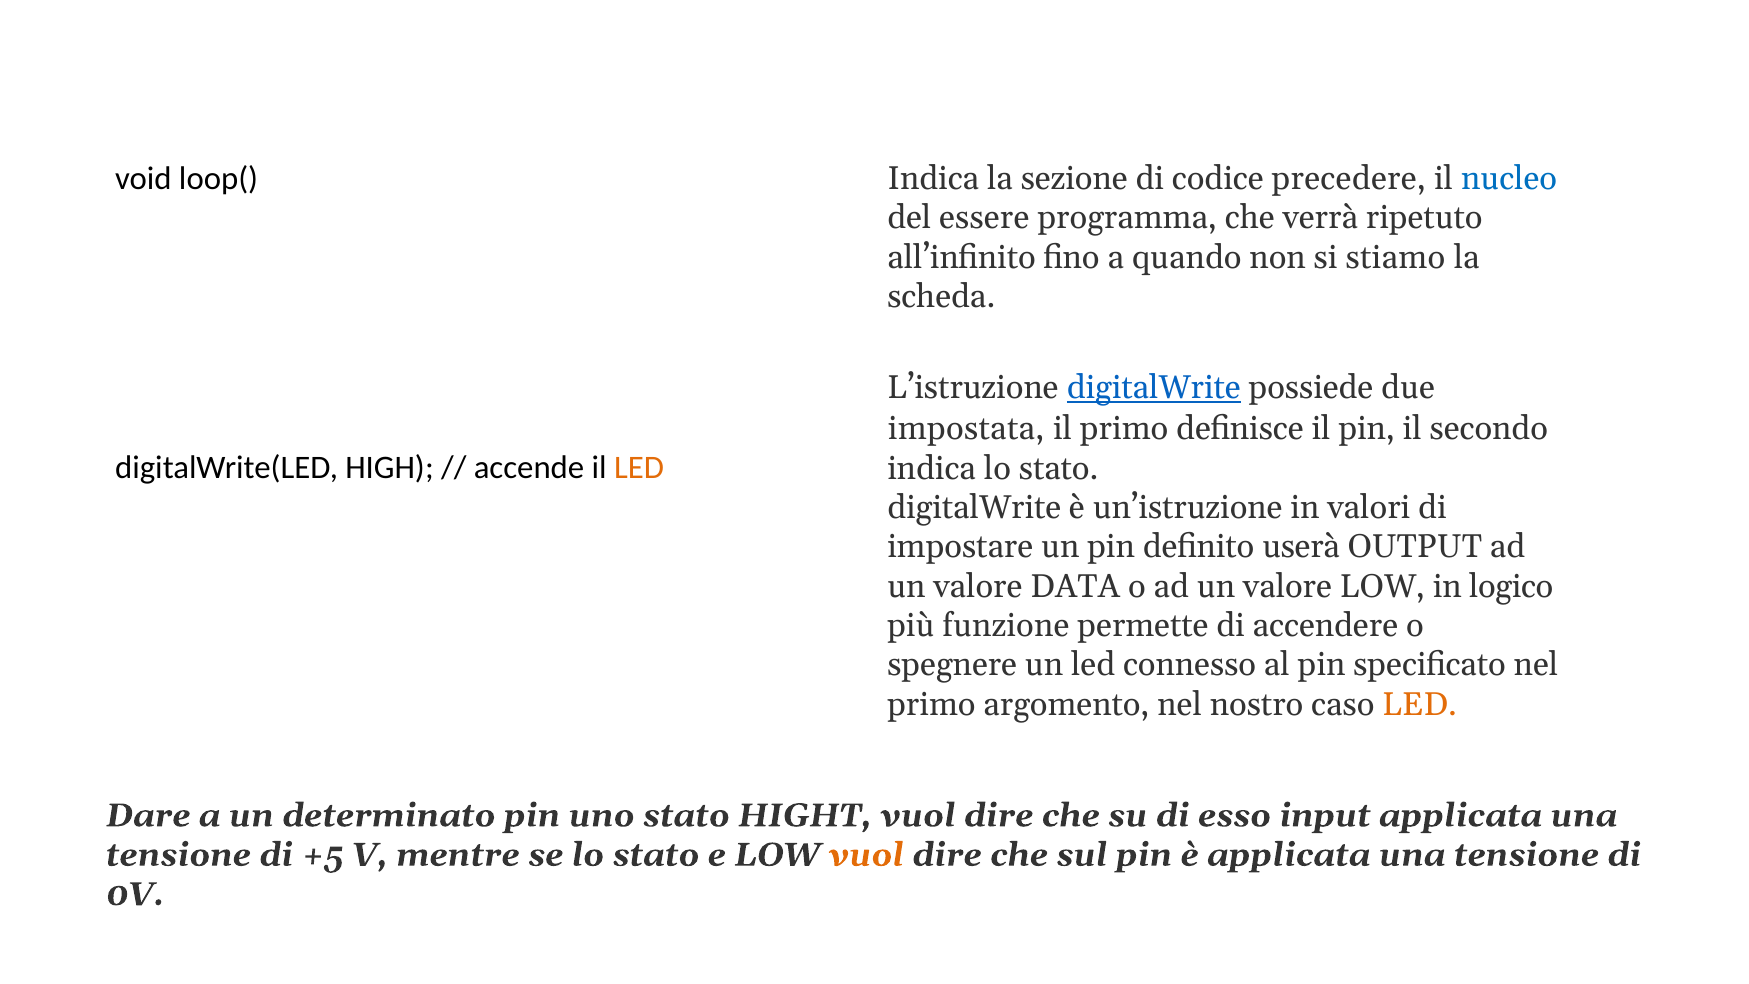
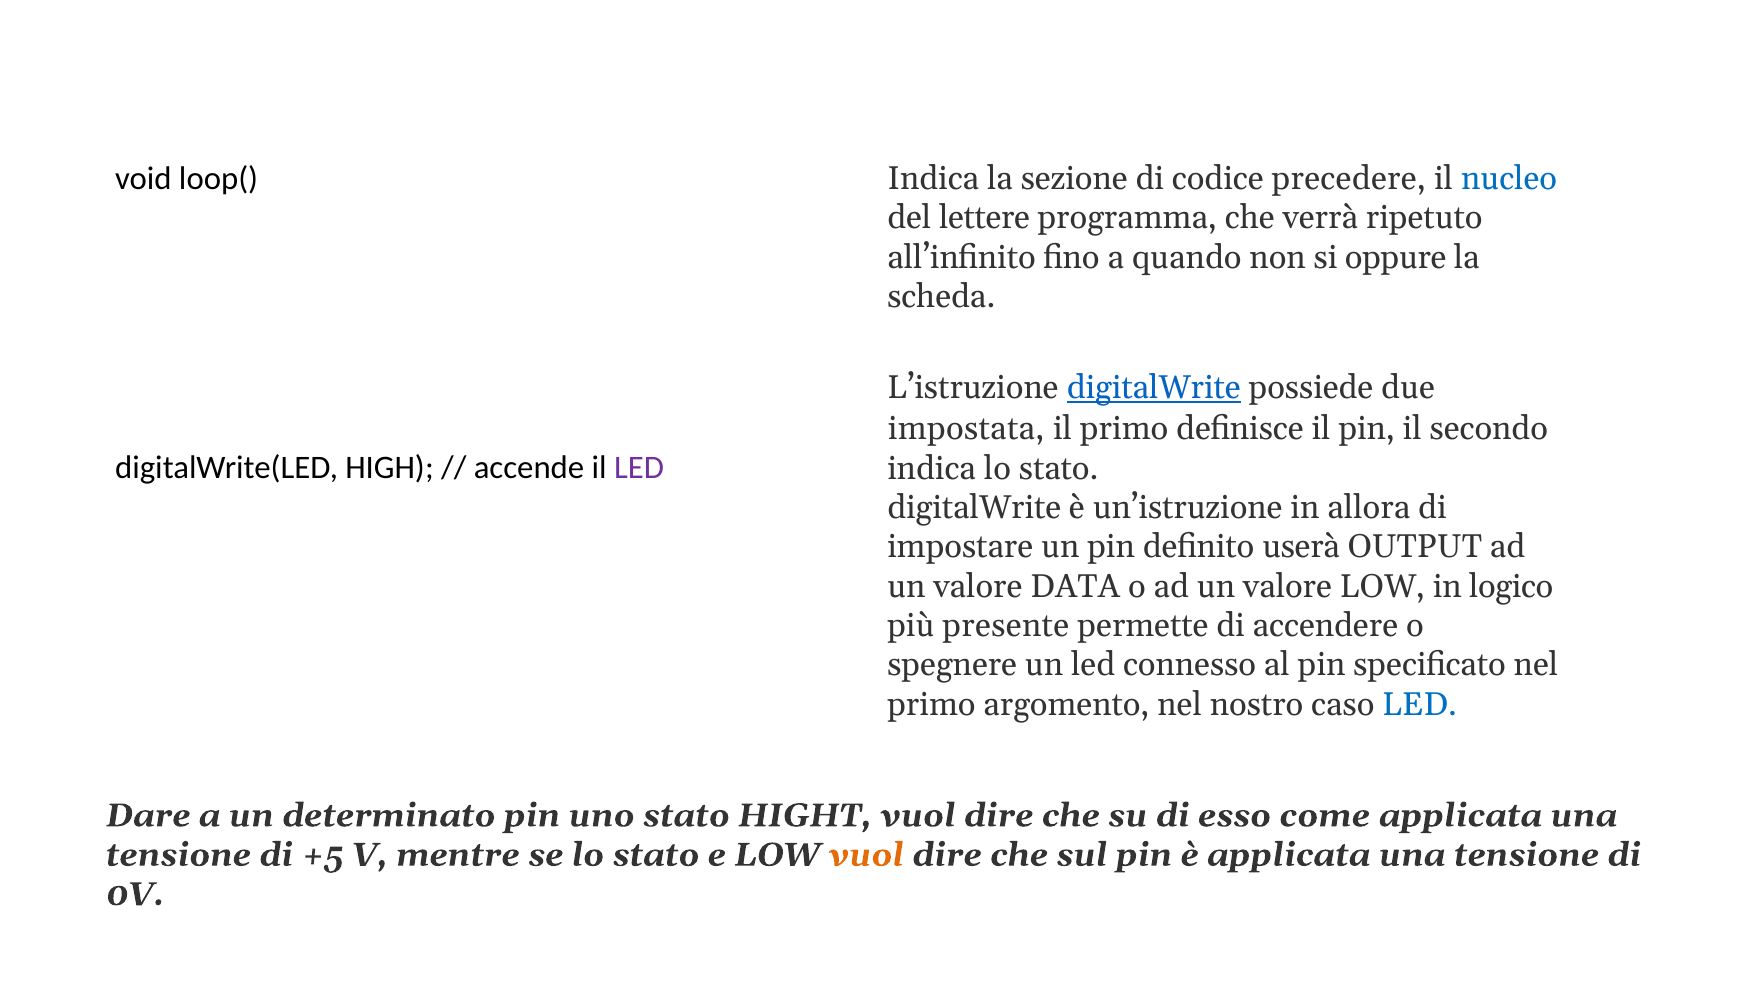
essere: essere -> lettere (985, 218)
stiamo: stiamo -> oppure (1396, 257)
LED colour: orange -> purple (639, 467)
valori: valori -> allora (1369, 508)
funzione: funzione -> presente (1006, 626)
LED colour: orange -> blue (1420, 704)
input: input -> come (1325, 815)
